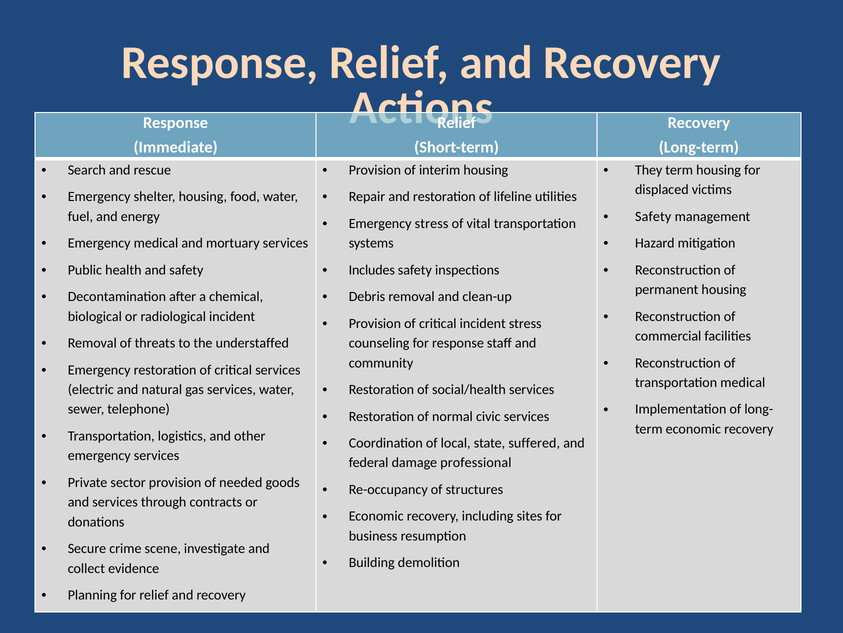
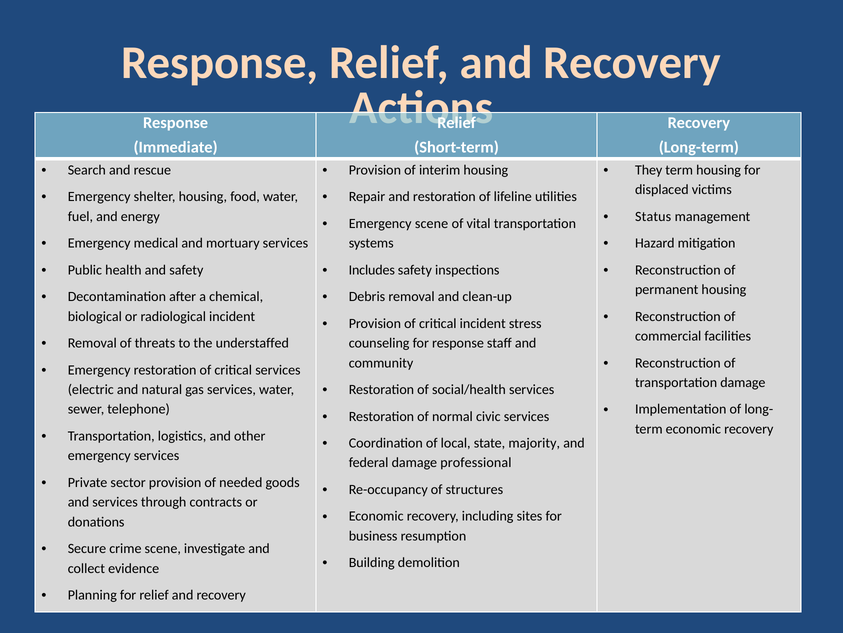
Safety: Safety -> Status (653, 216)
Emergency stress: stress -> scene (432, 223)
transportation medical: medical -> damage (743, 382)
suffered: suffered -> majority (534, 443)
